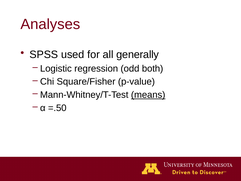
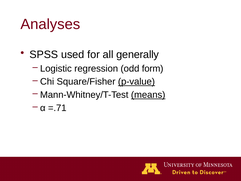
both: both -> form (153, 68)
p-value underline: none -> present (136, 82)
=.50: =.50 -> =.71 (57, 108)
